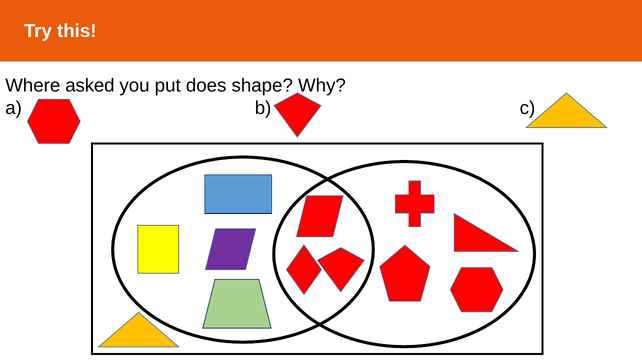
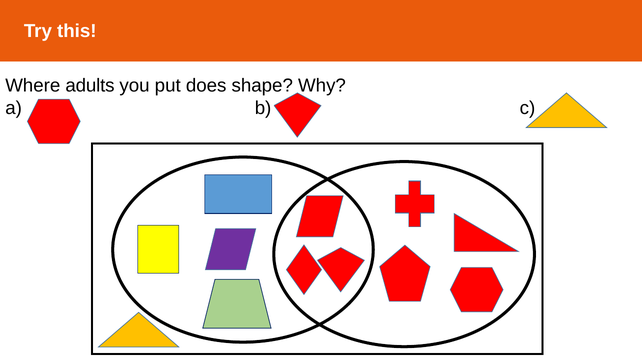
asked: asked -> adults (90, 86)
